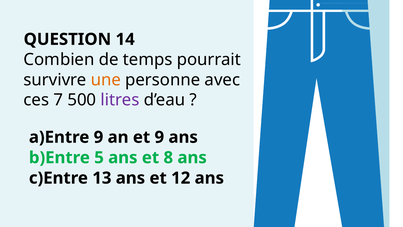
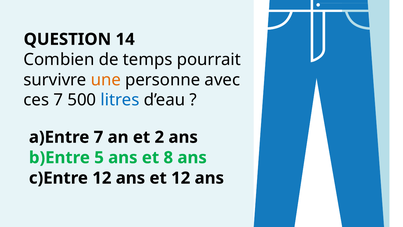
litres colour: purple -> blue (120, 100)
9: 9 -> 7 (98, 137)
et 9: 9 -> 2 (159, 137)
13: 13 -> 12 (102, 178)
